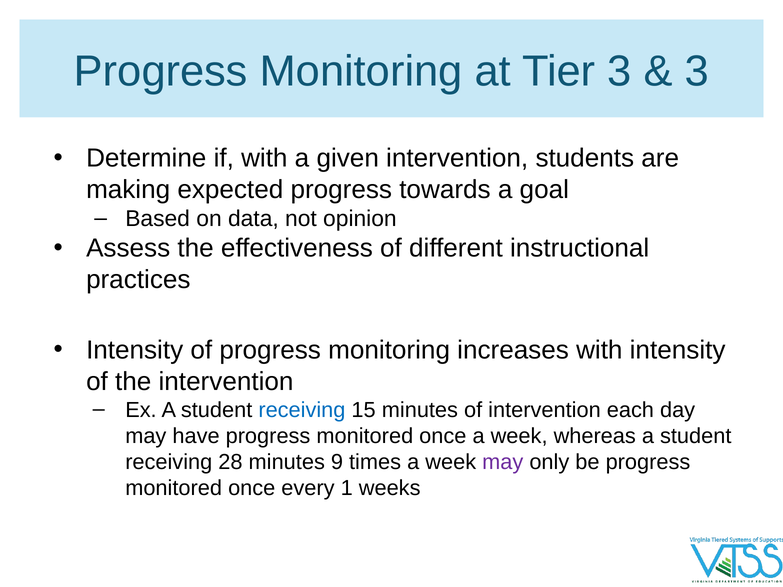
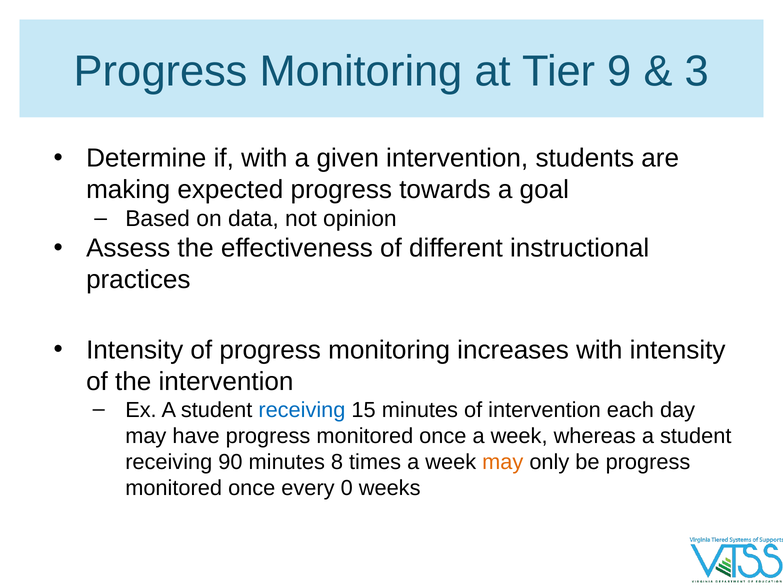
Tier 3: 3 -> 9 (620, 72)
28: 28 -> 90 (230, 462)
9: 9 -> 8 (337, 462)
may colour: purple -> orange (503, 462)
1: 1 -> 0 (347, 488)
